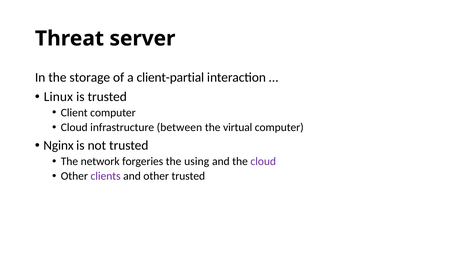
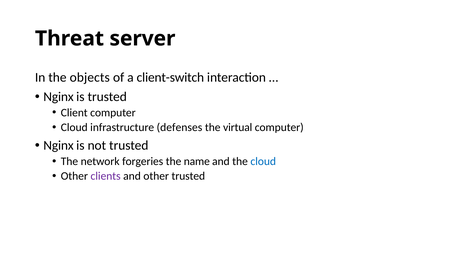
storage: storage -> objects (90, 78)
client-partial: client-partial -> client-switch (170, 78)
Linux: Linux -> Nginx (58, 97)
between: between -> defenses (179, 127)
using: using -> name (197, 161)
cloud colour: purple -> blue (263, 161)
